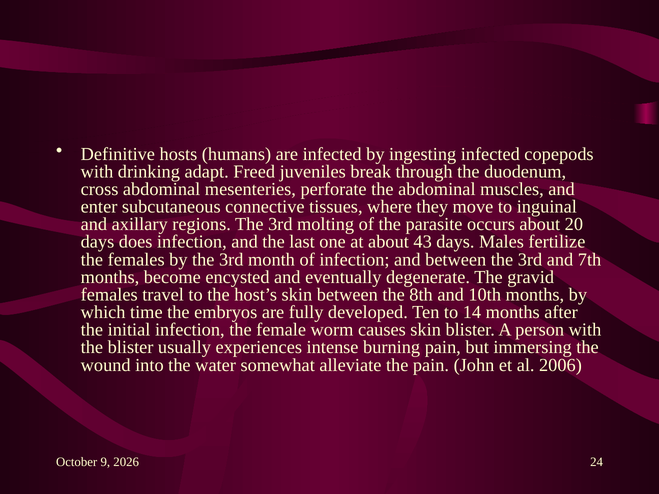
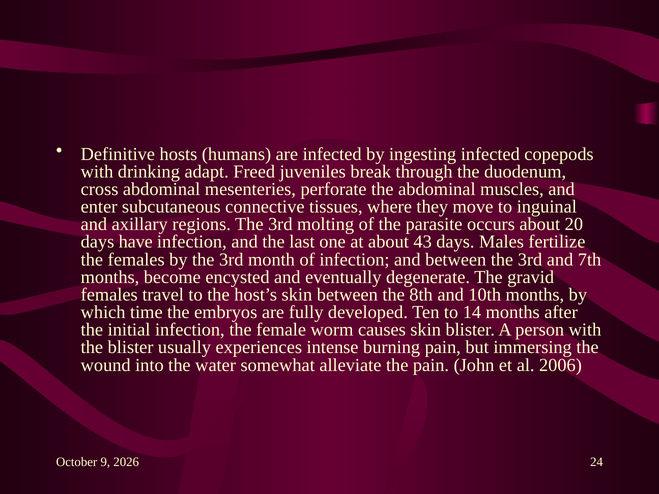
does: does -> have (136, 242)
